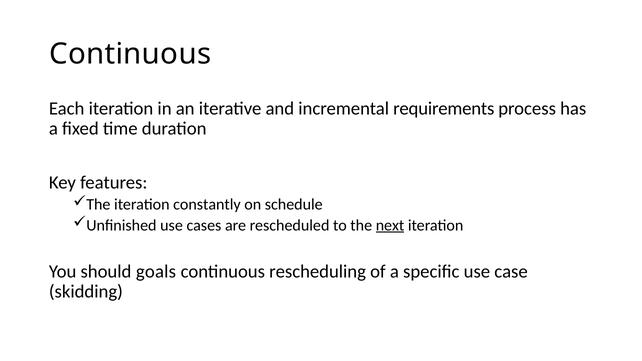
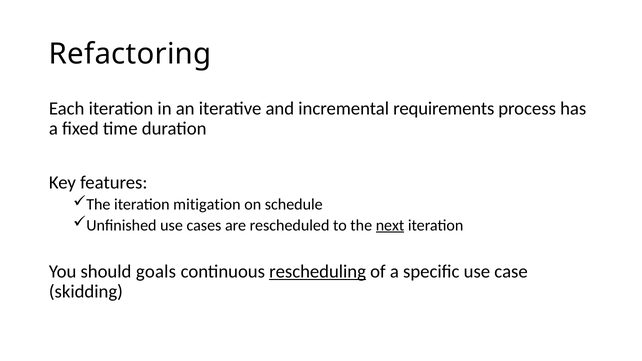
Continuous: Continuous -> Refactoring (130, 54)
constantly: constantly -> mitigation (207, 205)
rescheduling underline: none -> present (318, 272)
